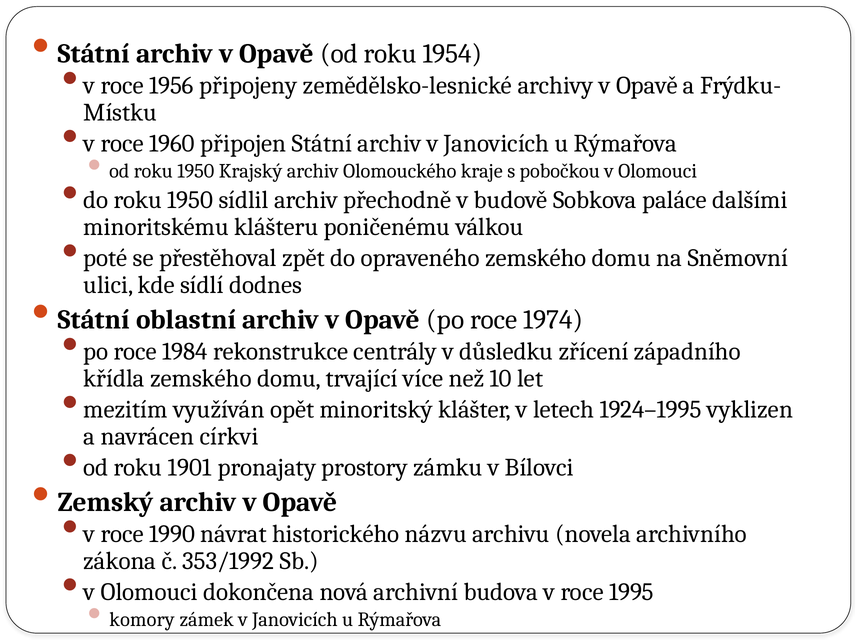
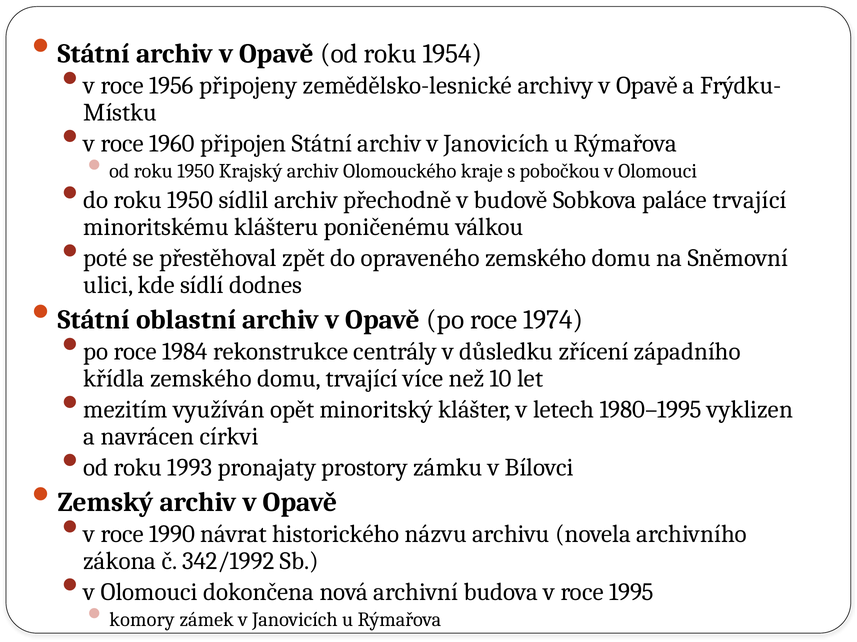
paláce dalšími: dalšími -> trvající (750, 200)
1924–1995: 1924–1995 -> 1980–1995 (651, 410)
1901: 1901 -> 1993 (190, 468)
353/1992: 353/1992 -> 342/1992 (228, 562)
